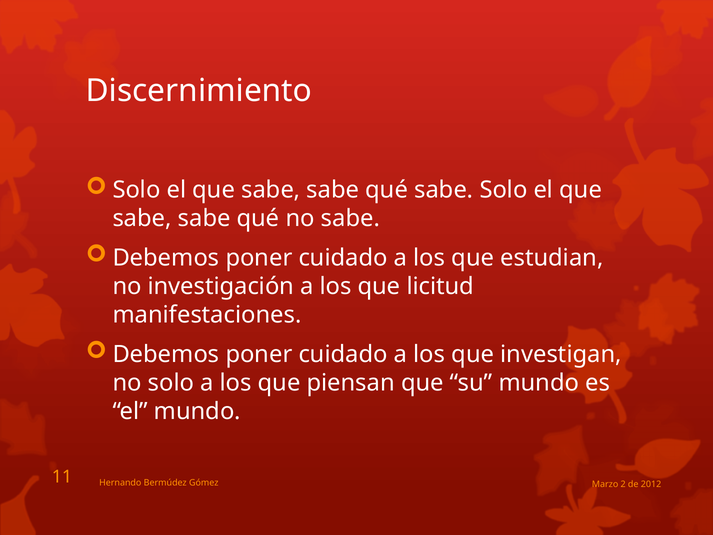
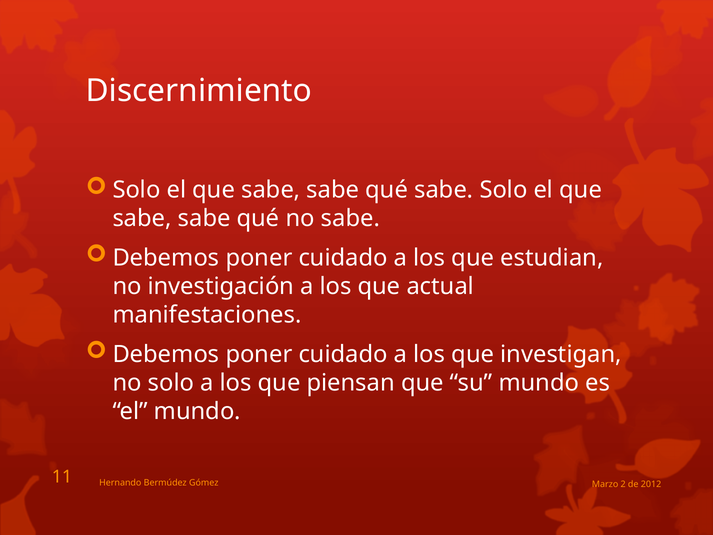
licitud: licitud -> actual (440, 286)
